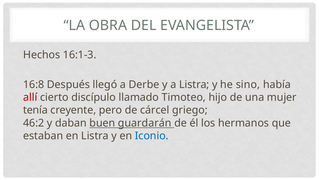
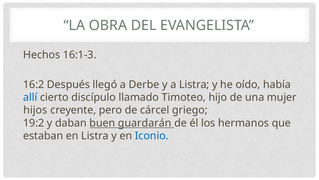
16:8: 16:8 -> 16:2 (34, 84)
sino: sino -> oído (248, 84)
allí colour: red -> blue (30, 97)
tenía: tenía -> hijos (35, 110)
46:2: 46:2 -> 19:2 (34, 123)
